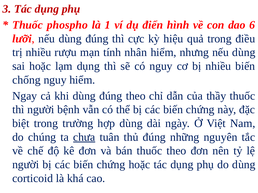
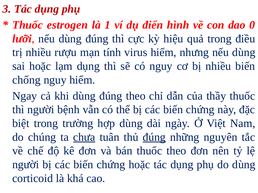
phospho: phospho -> estrogen (67, 25)
6: 6 -> 0 (252, 25)
nhân: nhân -> virus (136, 53)
đúng underline: none -> present (154, 137)
